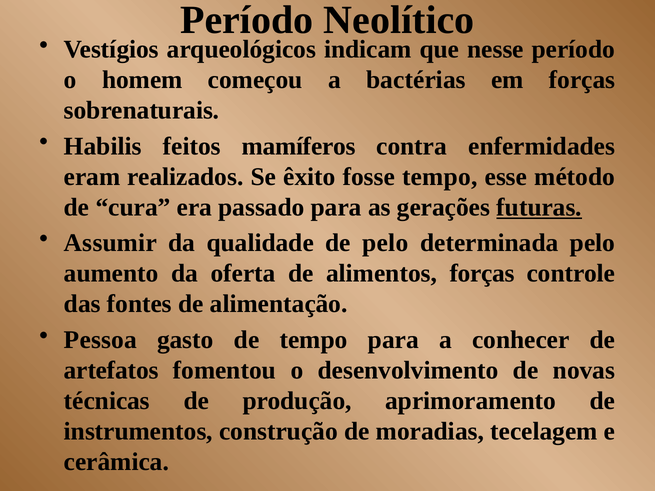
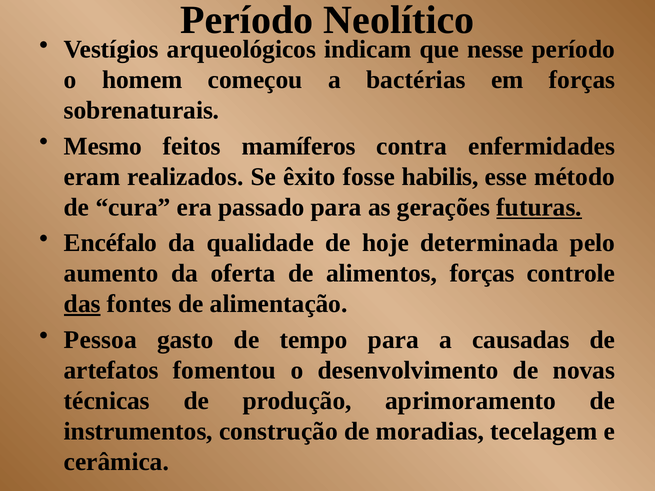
Habilis: Habilis -> Mesmo (103, 146)
fosse tempo: tempo -> habilis (440, 177)
Assumir: Assumir -> Encéfalo (111, 243)
de pelo: pelo -> hoje (385, 243)
das underline: none -> present (82, 304)
conhecer: conhecer -> causadas (521, 340)
